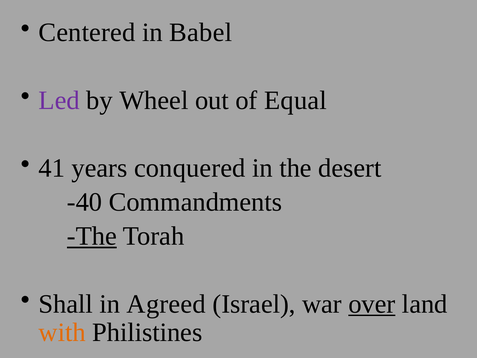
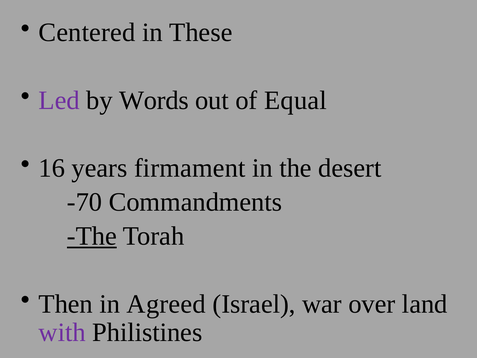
Babel: Babel -> These (201, 32)
Wheel: Wheel -> Words (154, 100)
41: 41 -> 16 (52, 168)
conquered: conquered -> firmament (190, 168)
-40: -40 -> -70 (85, 202)
Shall: Shall -> Then (66, 304)
over underline: present -> none (372, 304)
with colour: orange -> purple (62, 332)
